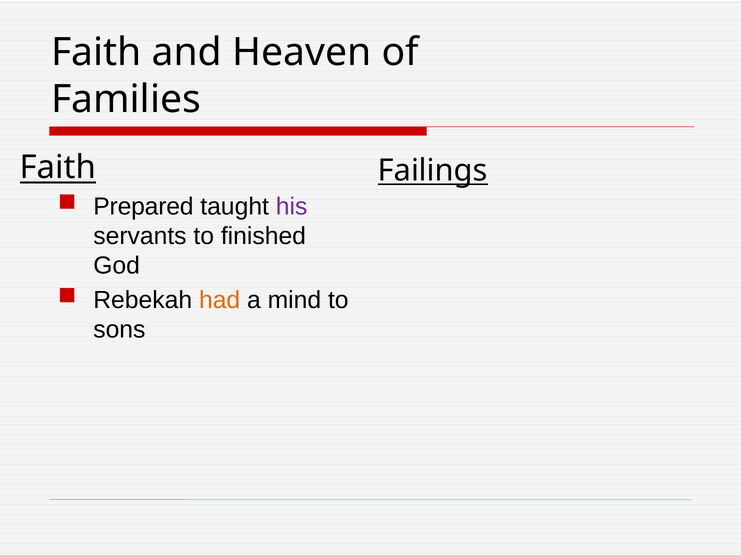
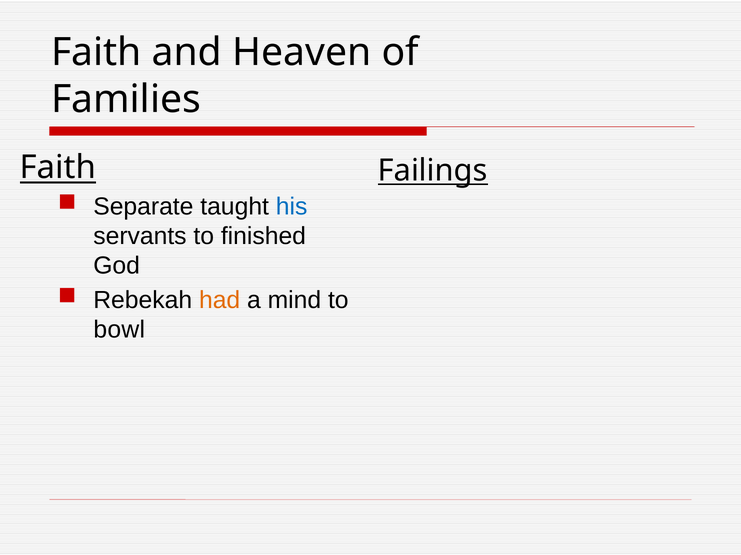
Prepared: Prepared -> Separate (143, 207)
his colour: purple -> blue (292, 207)
sons: sons -> bowl (119, 330)
